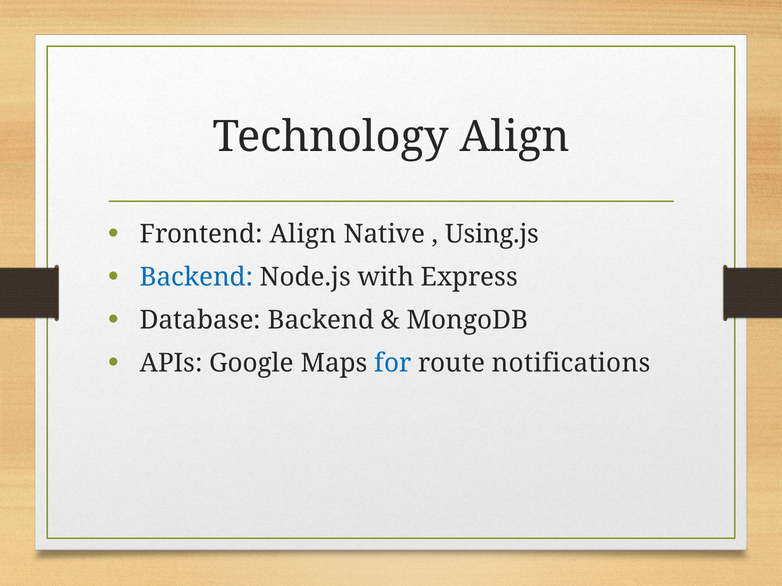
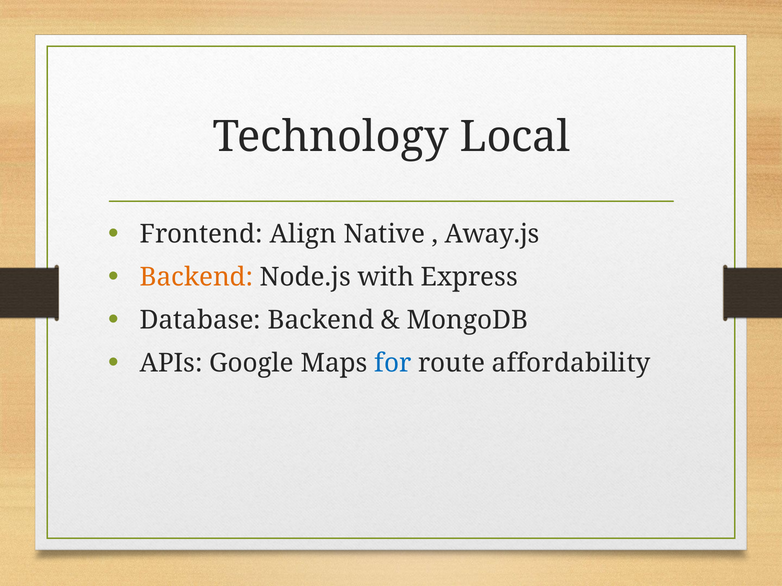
Technology Align: Align -> Local (515, 137)
Using.js: Using.js -> Away.js (492, 234)
Backend colour: blue -> orange (196, 277)
notifications: notifications -> affordability (571, 363)
